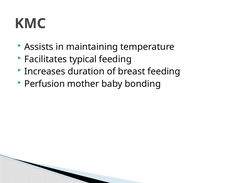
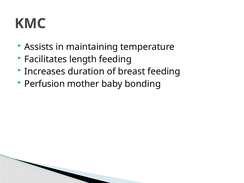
typical: typical -> length (83, 59)
